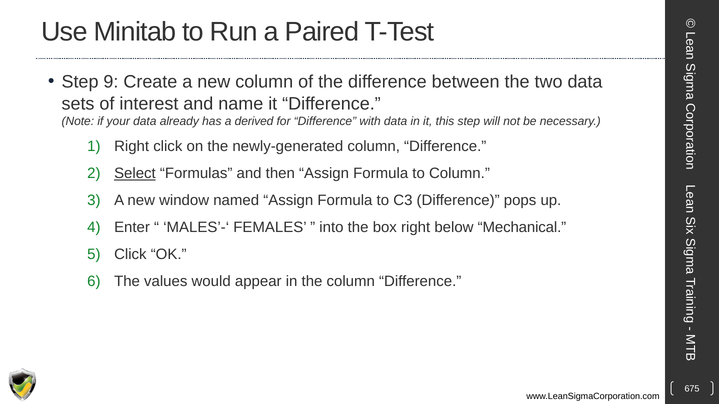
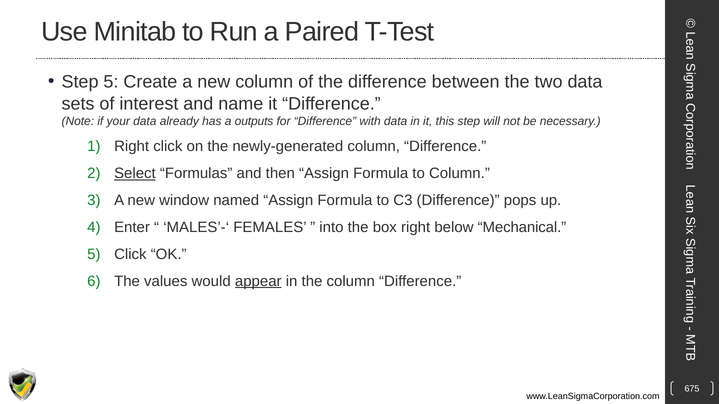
Step 9: 9 -> 5 (111, 82)
derived: derived -> outputs (254, 121)
appear underline: none -> present (258, 281)
